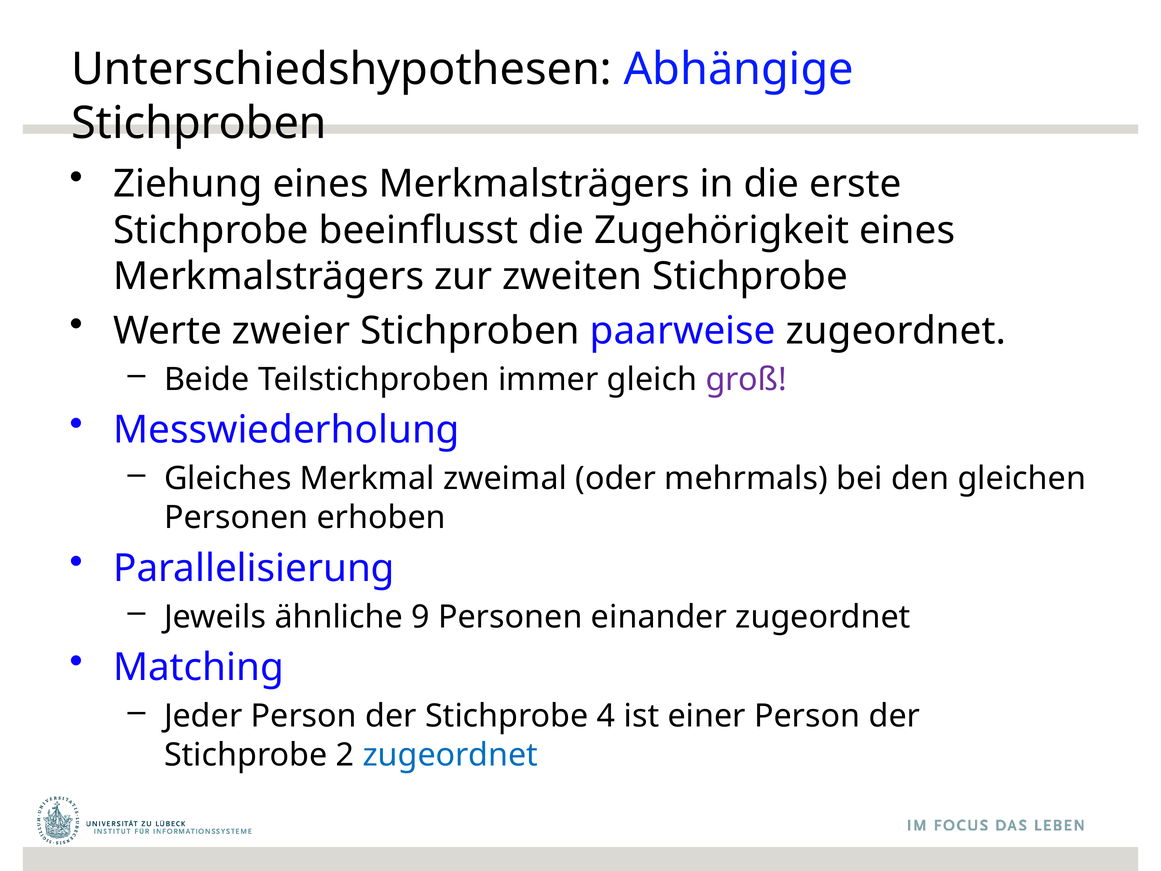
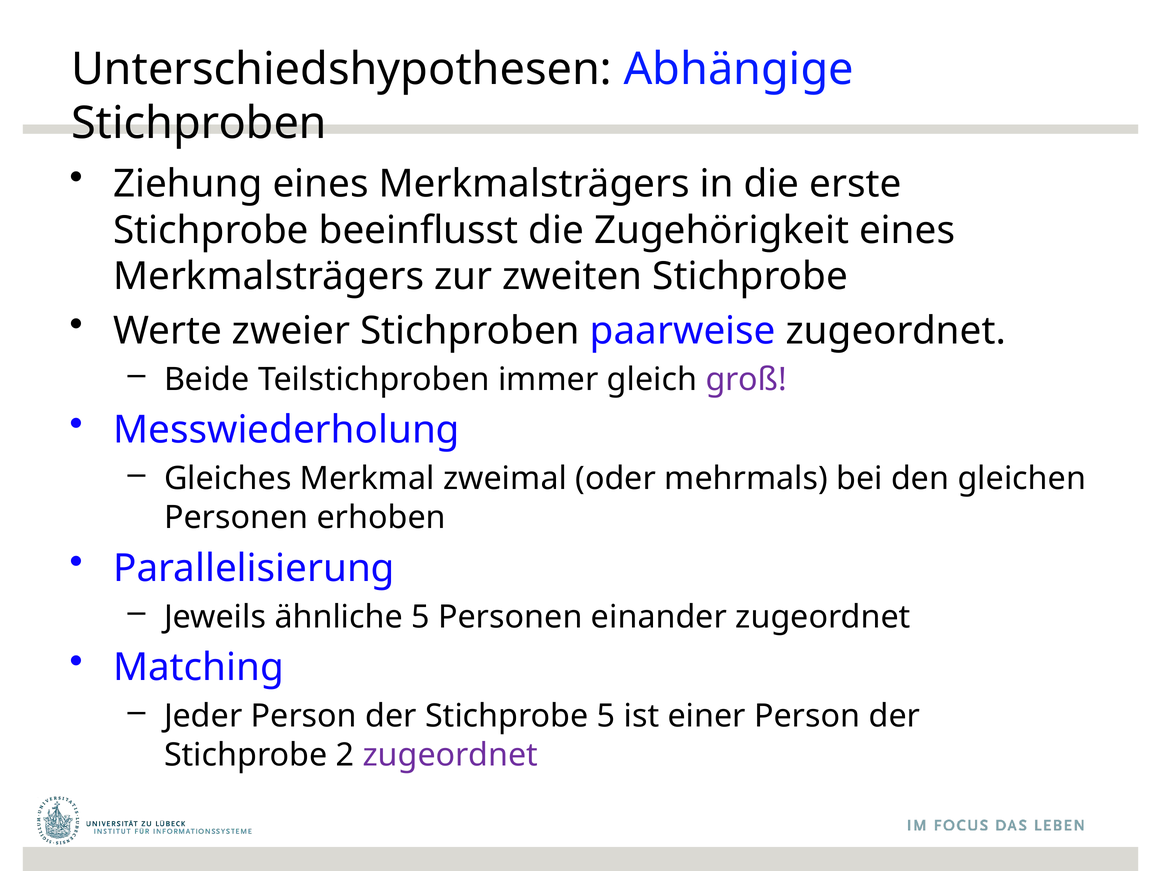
ähnliche 9: 9 -> 5 (421, 617)
Stichprobe 4: 4 -> 5 (606, 716)
zugeordnet colour: blue -> purple (450, 755)
